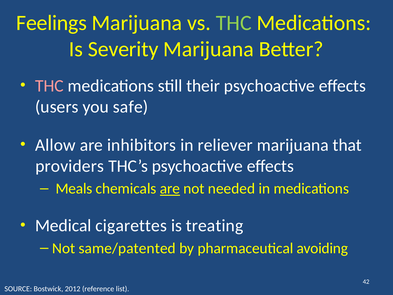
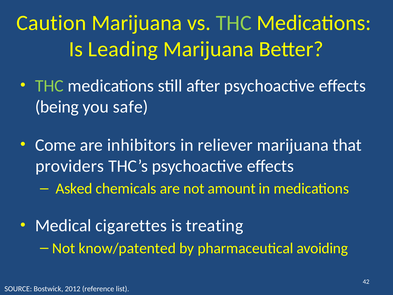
Feelings: Feelings -> Caution (51, 23)
Severity: Severity -> Leading (123, 49)
THC colour: pink -> light green (49, 86)
their: their -> after (203, 86)
users: users -> being (57, 107)
Allow: Allow -> Come (56, 145)
Meals: Meals -> Asked (74, 188)
are underline: present -> none (170, 188)
needed: needed -> amount (232, 188)
same/patented: same/patented -> know/patented (127, 248)
